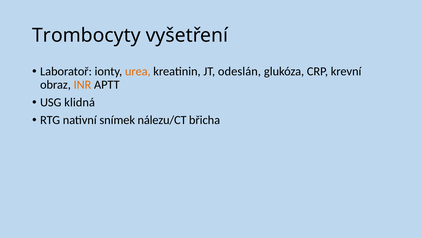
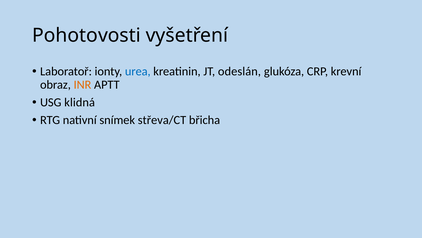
Trombocyty: Trombocyty -> Pohotovosti (86, 35)
urea colour: orange -> blue (138, 71)
nálezu/CT: nálezu/CT -> střeva/CT (162, 120)
